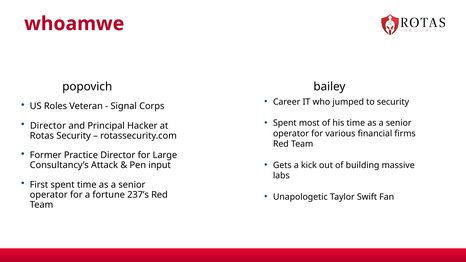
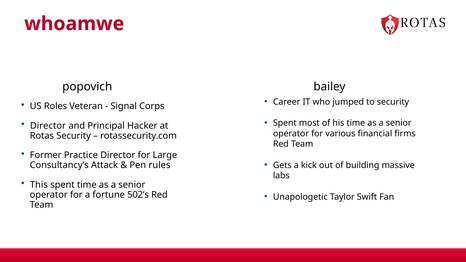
input: input -> rules (160, 165)
First: First -> This (39, 185)
237’s: 237’s -> 502’s (138, 195)
